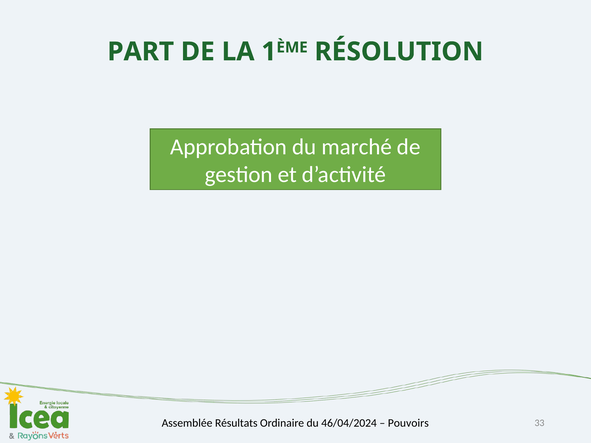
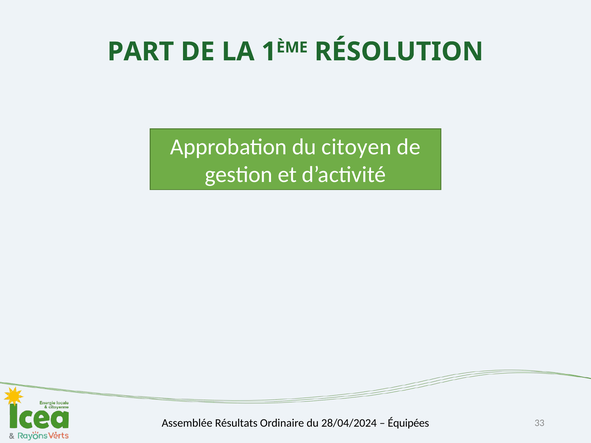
marché: marché -> citoyen (357, 147)
46/04/2024: 46/04/2024 -> 28/04/2024 (349, 423)
Pouvoirs: Pouvoirs -> Équipées (408, 423)
